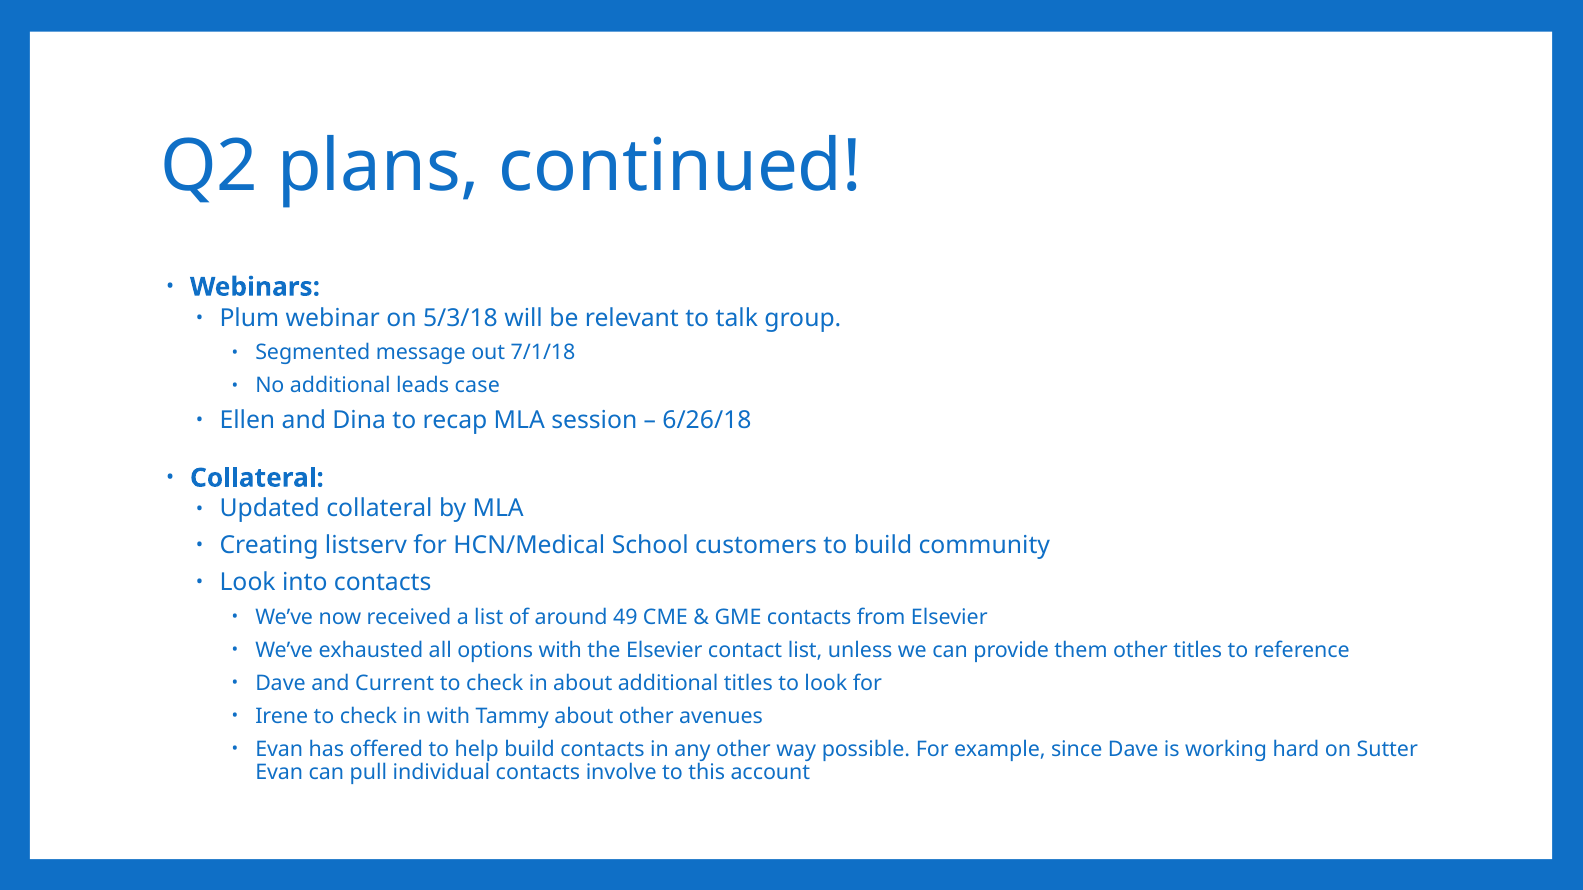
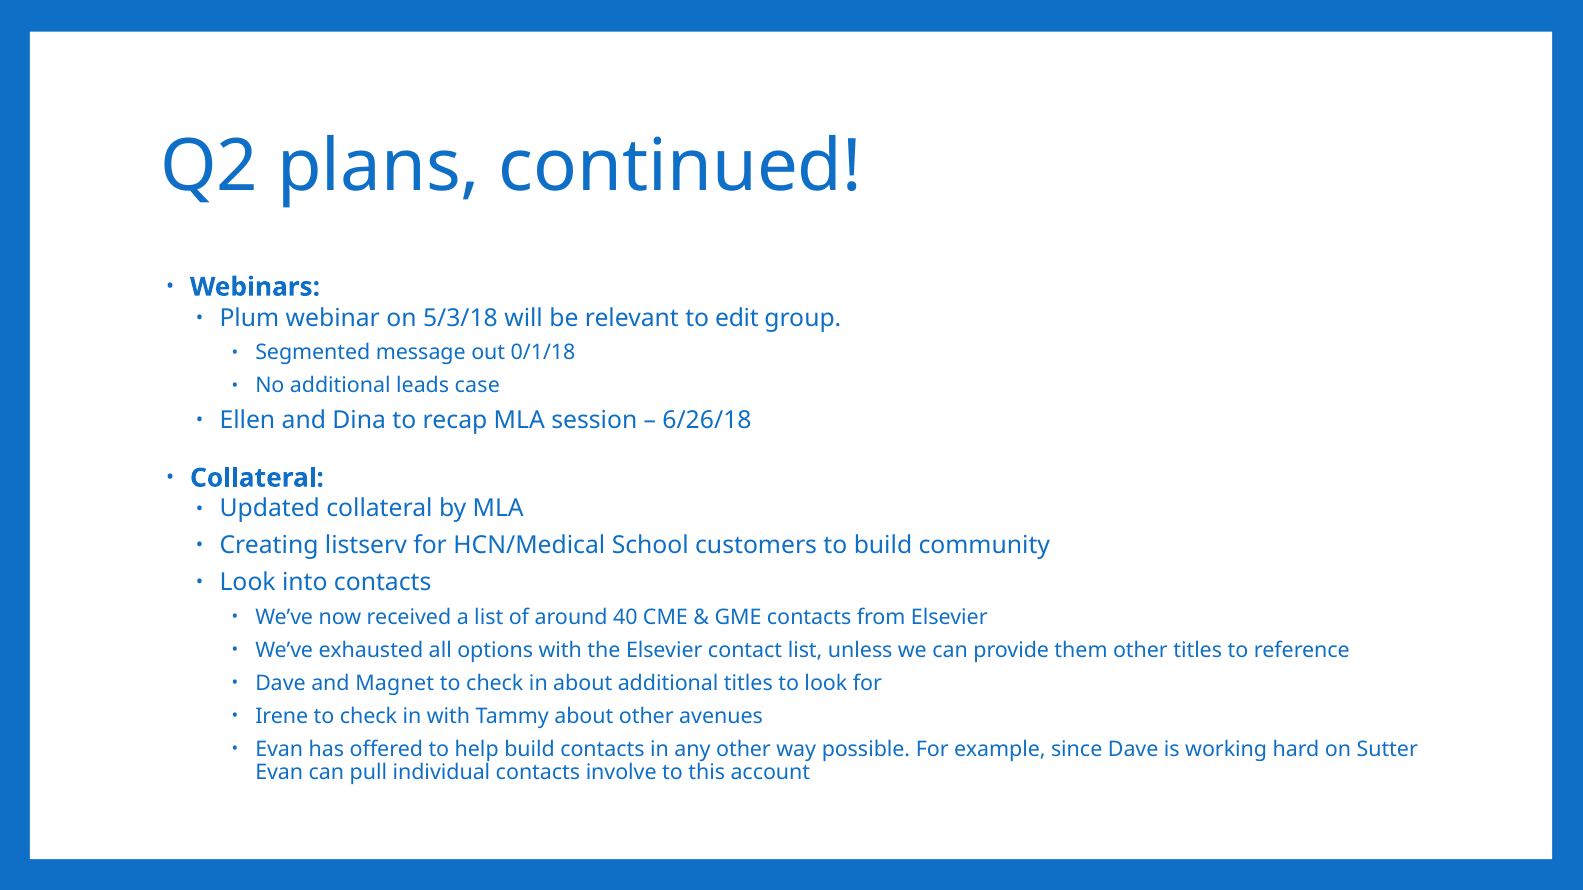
talk: talk -> edit (737, 318)
7/1/18: 7/1/18 -> 0/1/18 (543, 353)
49: 49 -> 40 (625, 617)
Current: Current -> Magnet (395, 683)
